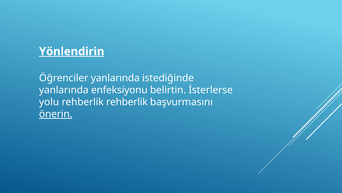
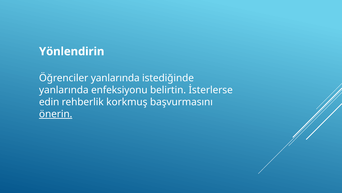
Yönlendirin underline: present -> none (72, 51)
yolu: yolu -> edin (49, 102)
rehberlik rehberlik: rehberlik -> korkmuş (127, 102)
